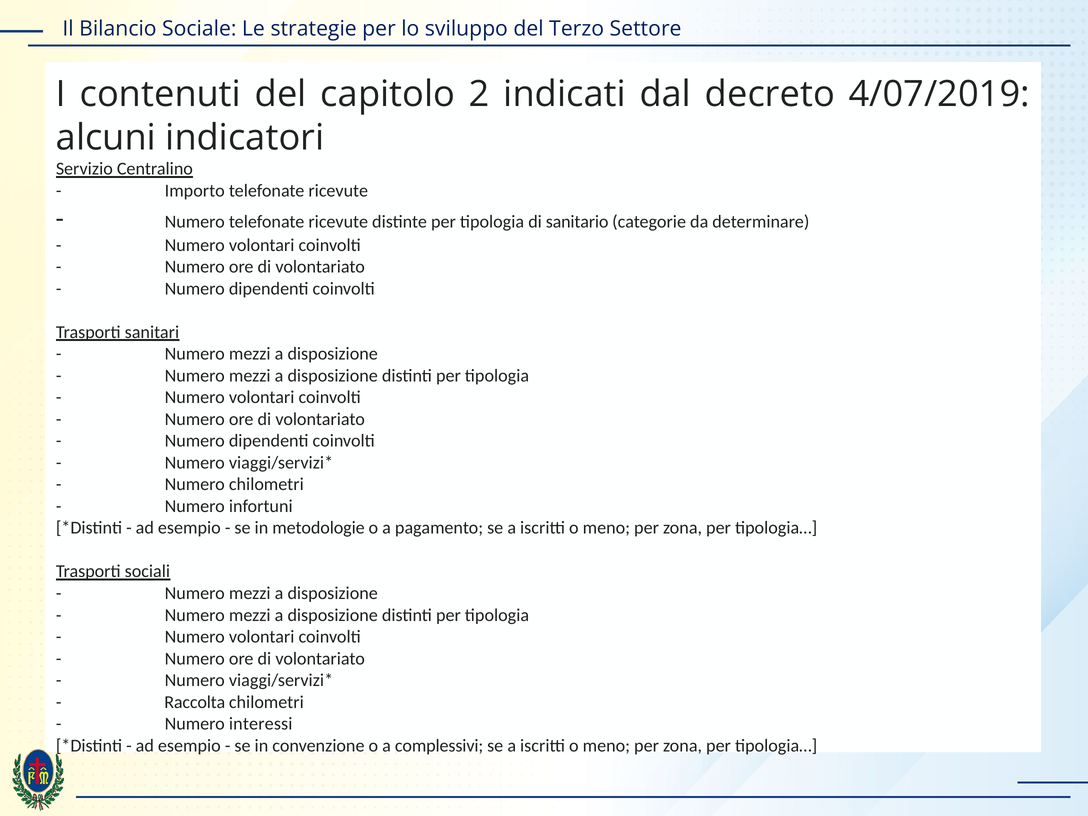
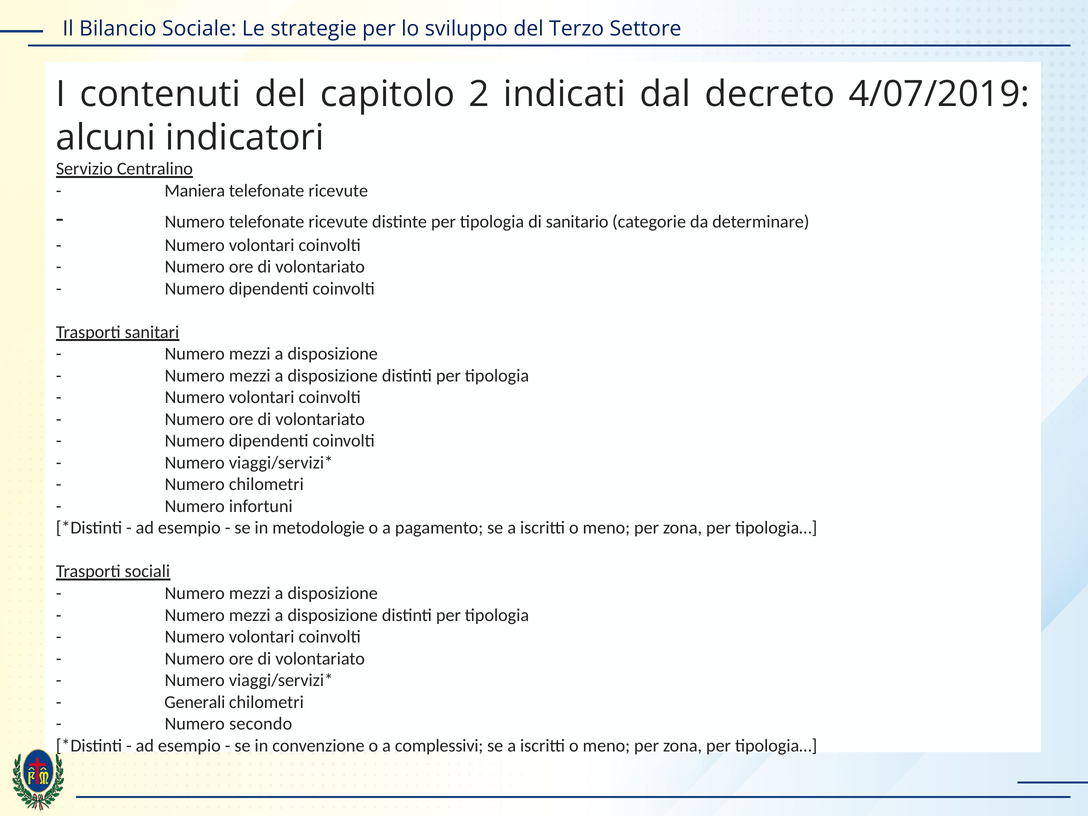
Importo: Importo -> Maniera (195, 191)
Raccolta: Raccolta -> Generali (195, 702)
interessi: interessi -> secondo (261, 724)
